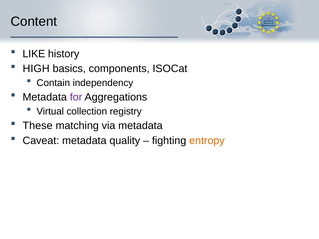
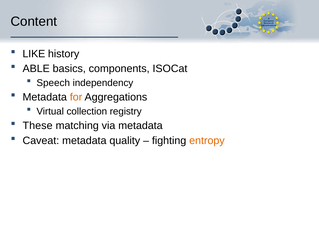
HIGH: HIGH -> ABLE (36, 69)
Contain: Contain -> Speech (53, 83)
for colour: purple -> orange (76, 97)
